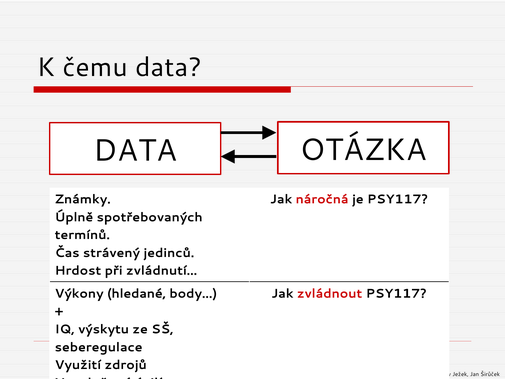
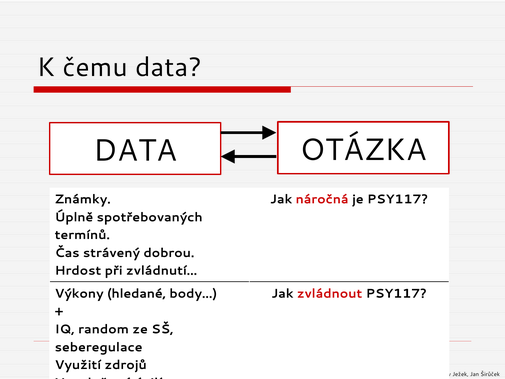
jedinců: jedinců -> dobrou (169, 253)
výskytu: výskytu -> random (104, 329)
